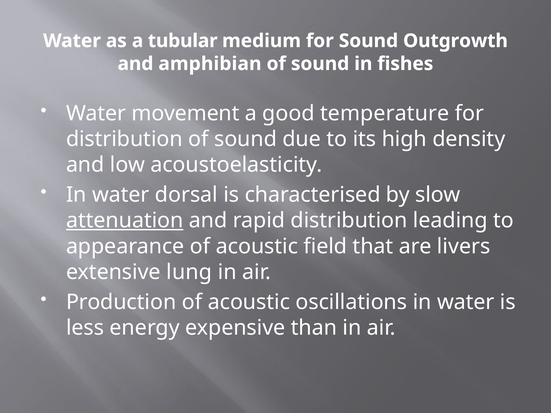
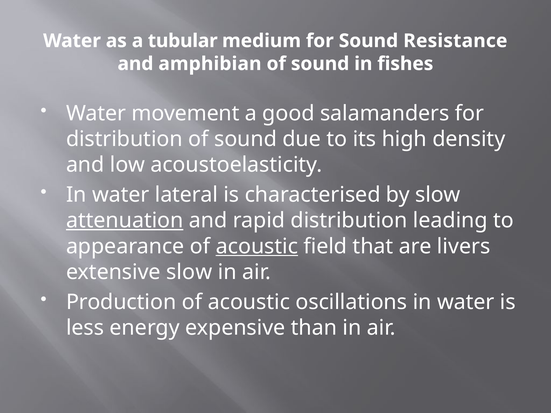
Outgrowth: Outgrowth -> Resistance (455, 41)
temperature: temperature -> salamanders (385, 113)
dorsal: dorsal -> lateral (186, 195)
acoustic underline: none -> present (257, 246)
extensive lung: lung -> slow (189, 272)
